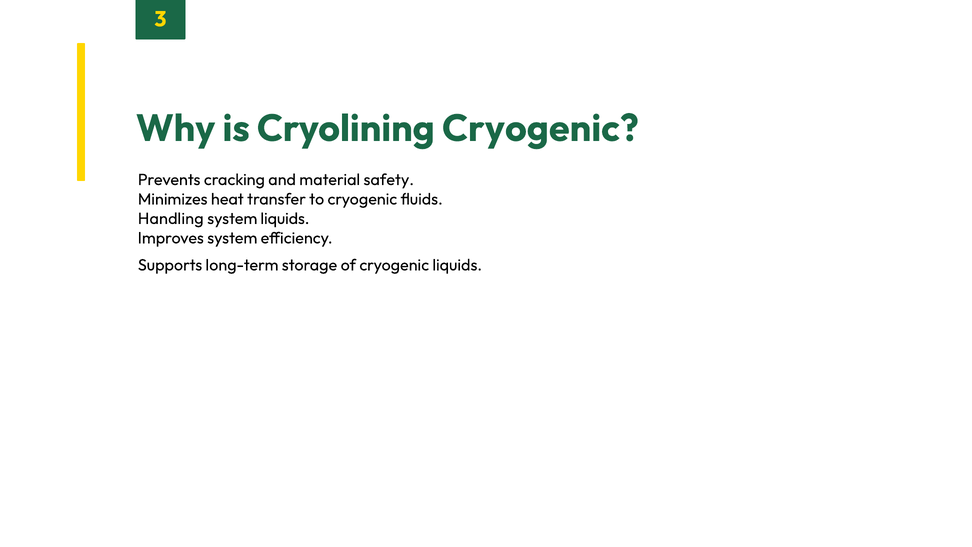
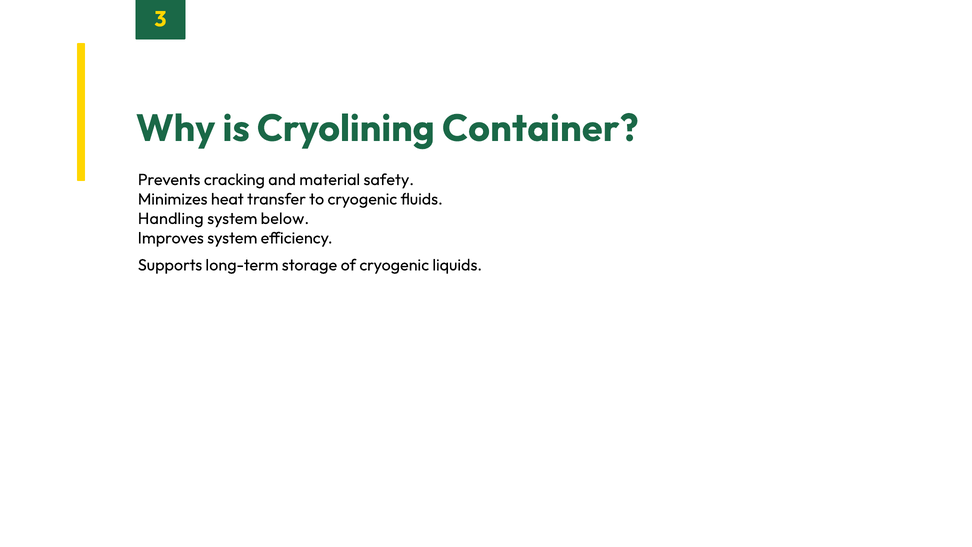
Cryolining Cryogenic: Cryogenic -> Container (540, 128)
system liquids: liquids -> below (285, 219)
